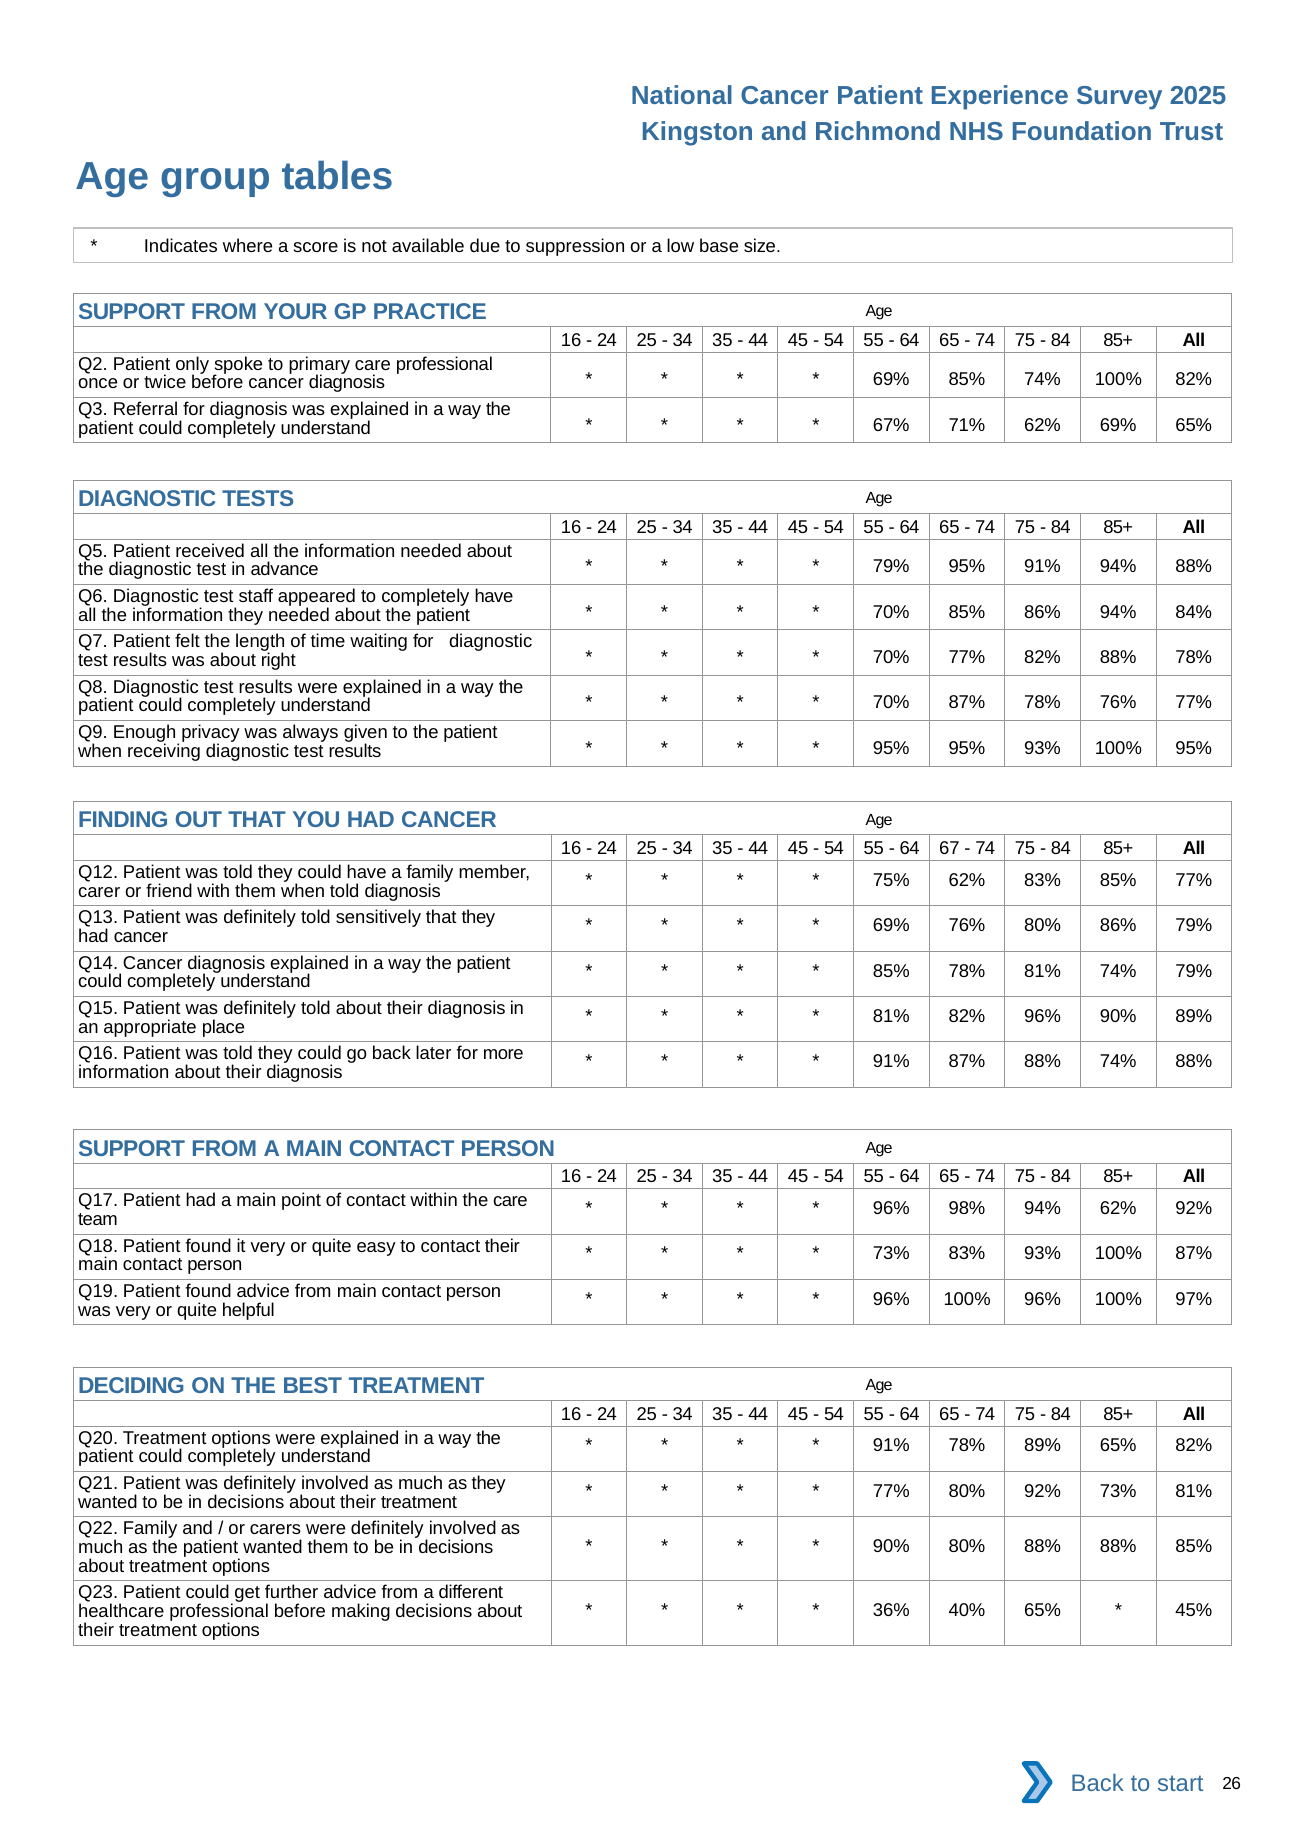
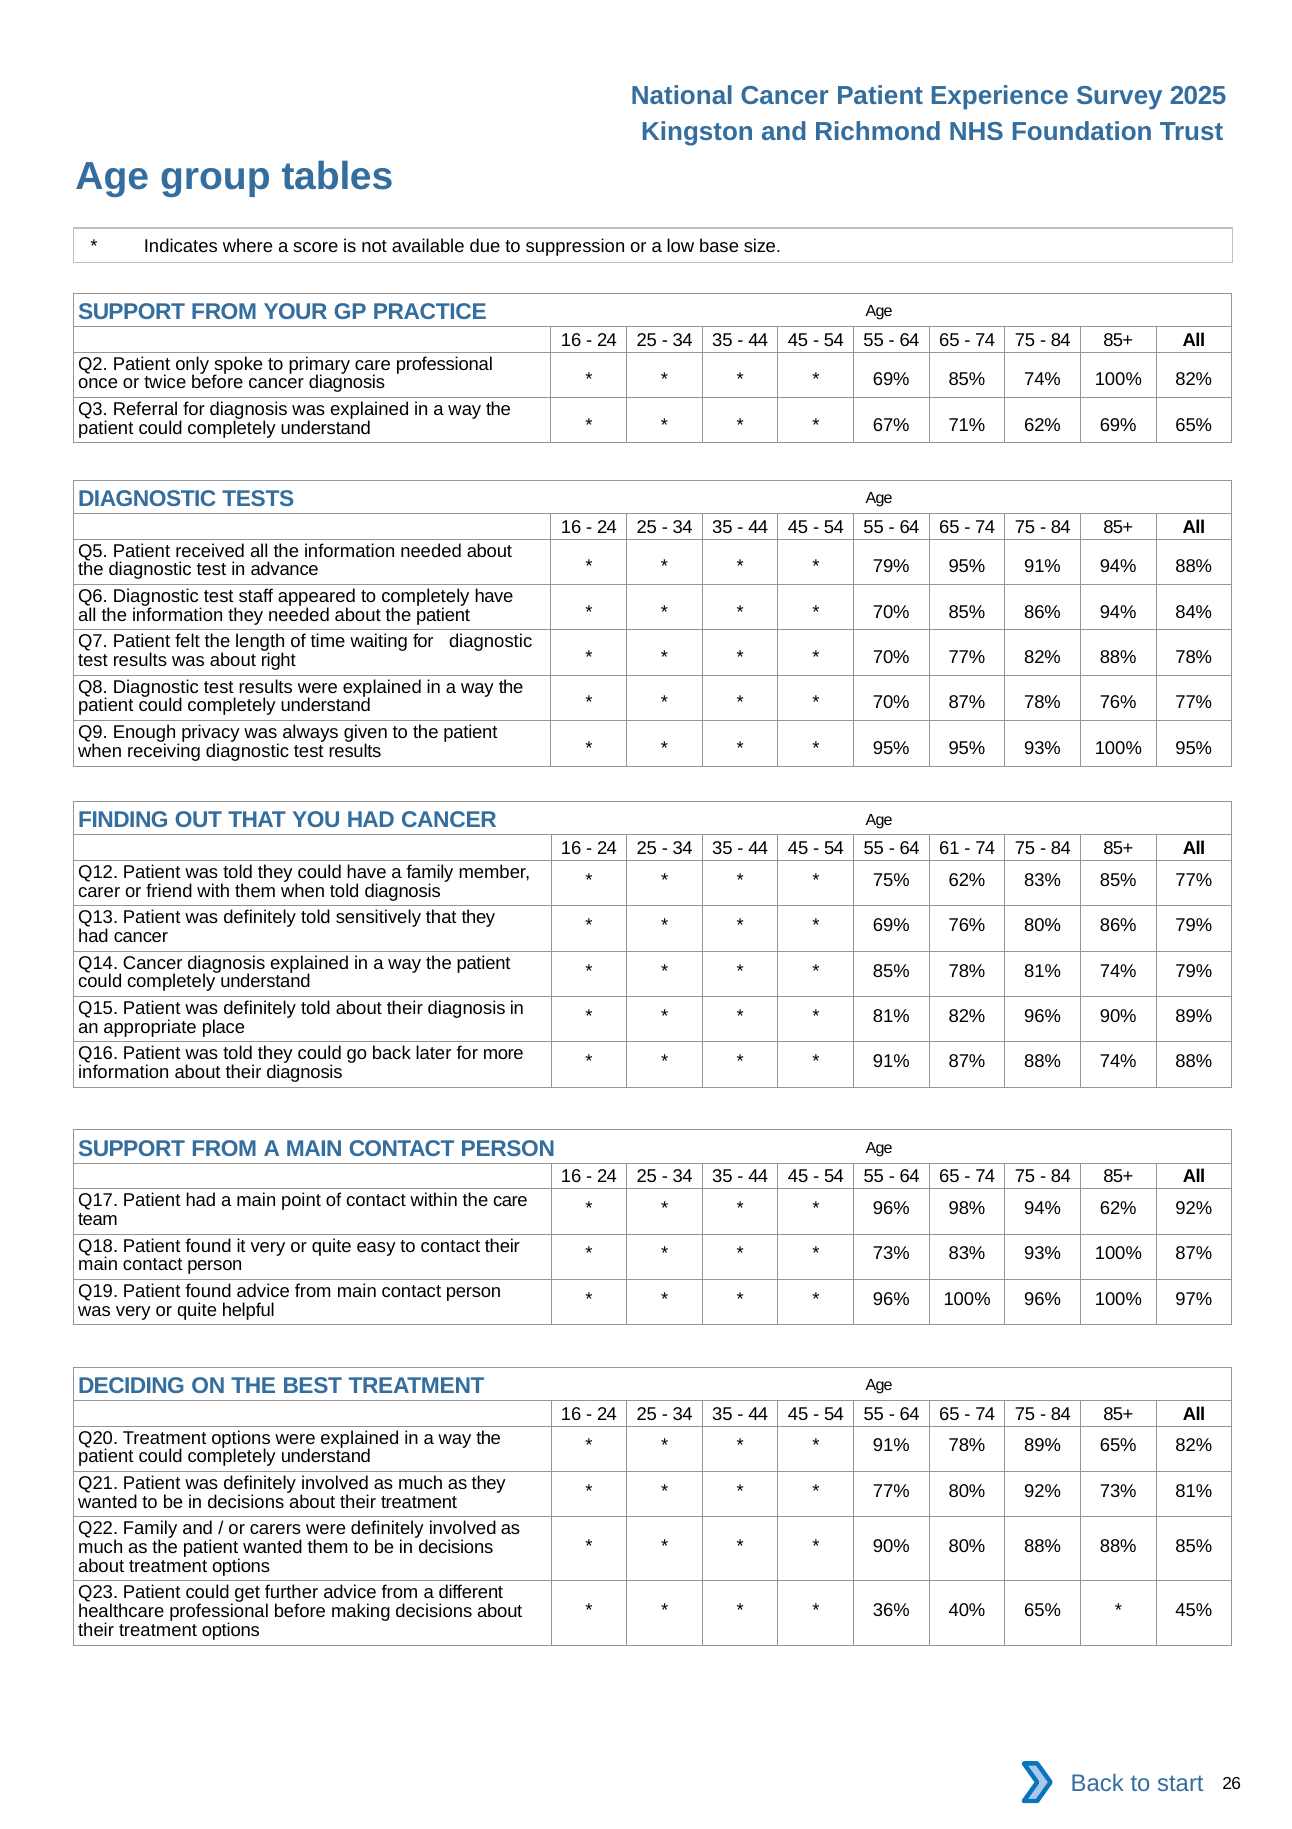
67: 67 -> 61 (949, 848)
